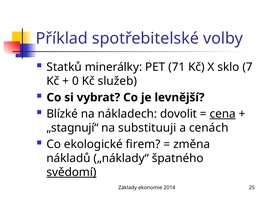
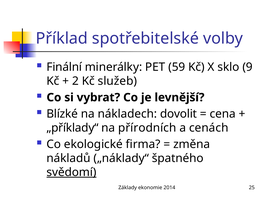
Statků: Statků -> Finální (64, 67)
71: 71 -> 59 (177, 67)
7: 7 -> 9 (248, 67)
0: 0 -> 2 (75, 81)
cena underline: present -> none (223, 114)
„stagnují“: „stagnují“ -> „příklady“ (72, 128)
substituuji: substituuji -> přírodních (147, 128)
firem: firem -> firma (143, 144)
